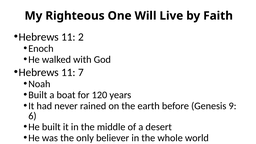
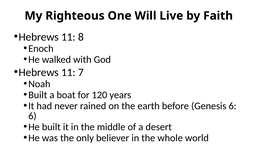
2: 2 -> 8 (81, 37)
Genesis 9: 9 -> 6 (233, 106)
